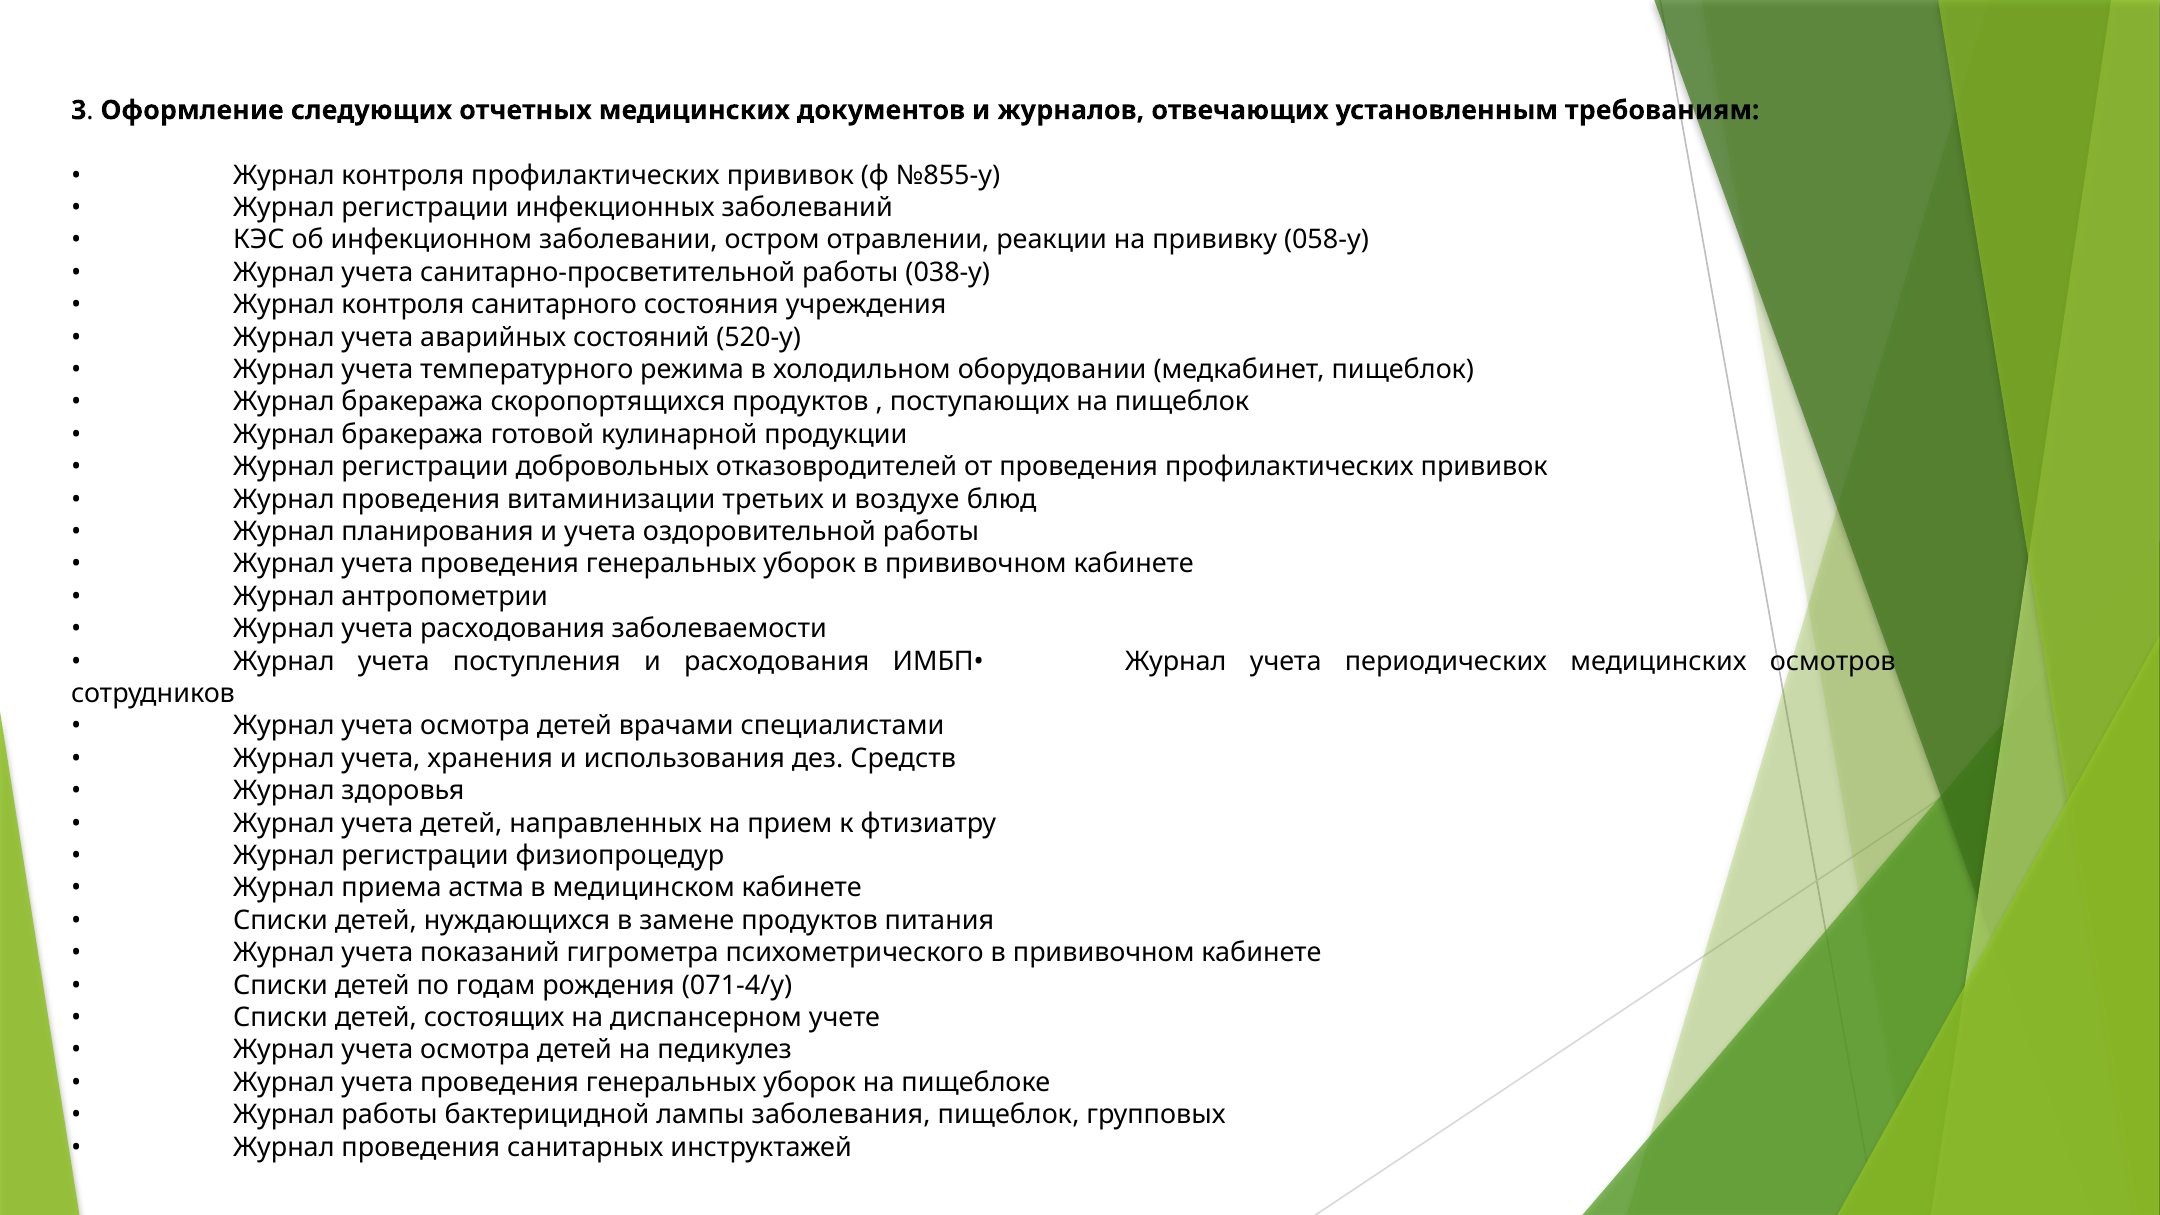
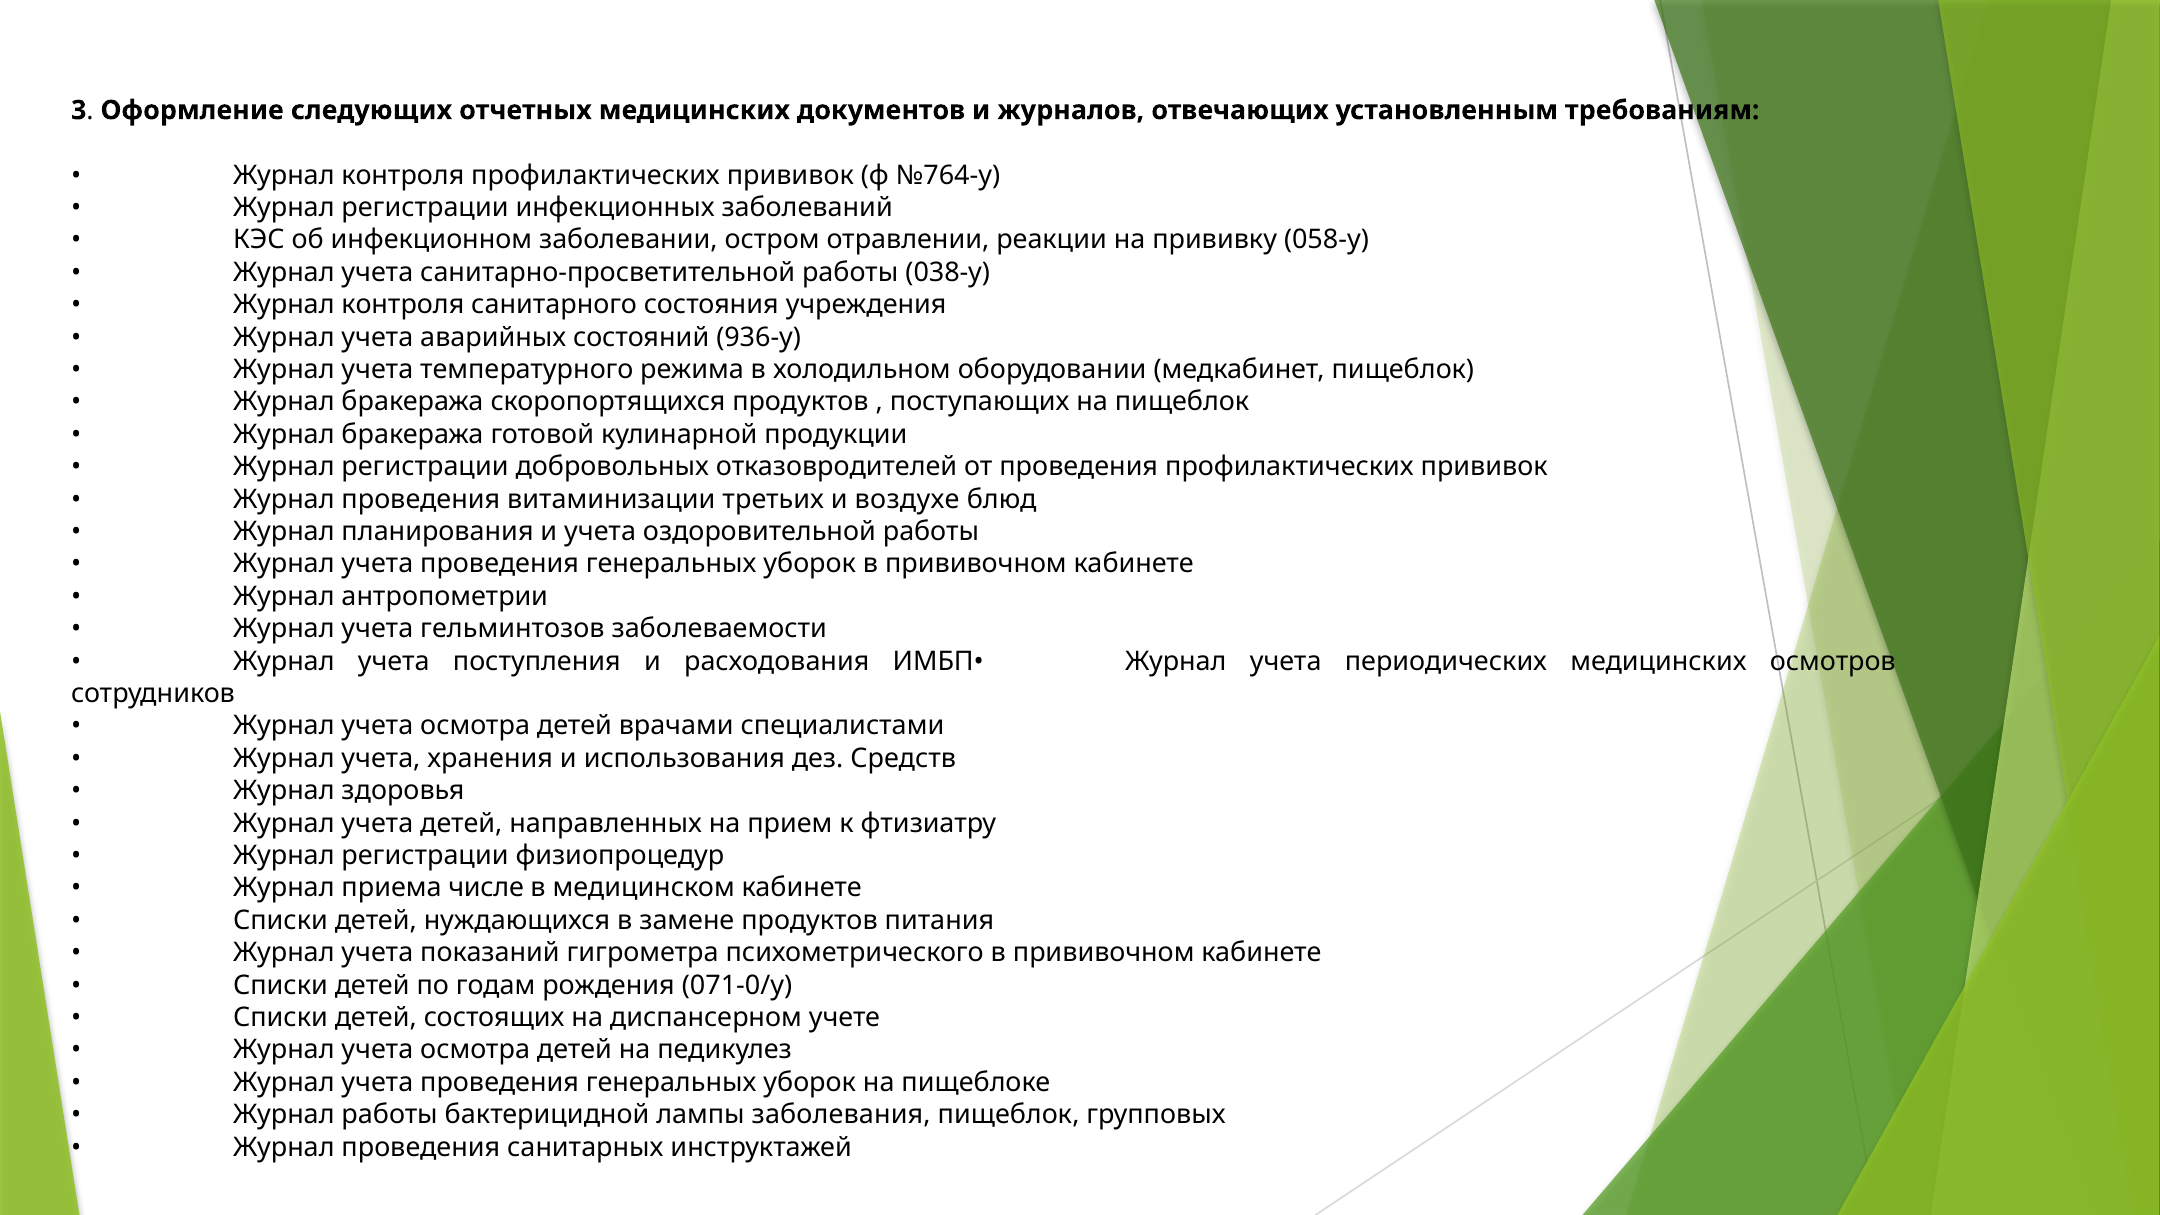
№855-у: №855-у -> №764-у (948, 175)
520-у: 520-у -> 936-у (759, 337)
учета расходования: расходования -> гельминтозов (512, 629)
астма: астма -> числе (486, 888)
071-4/у: 071-4/у -> 071-0/у (737, 985)
